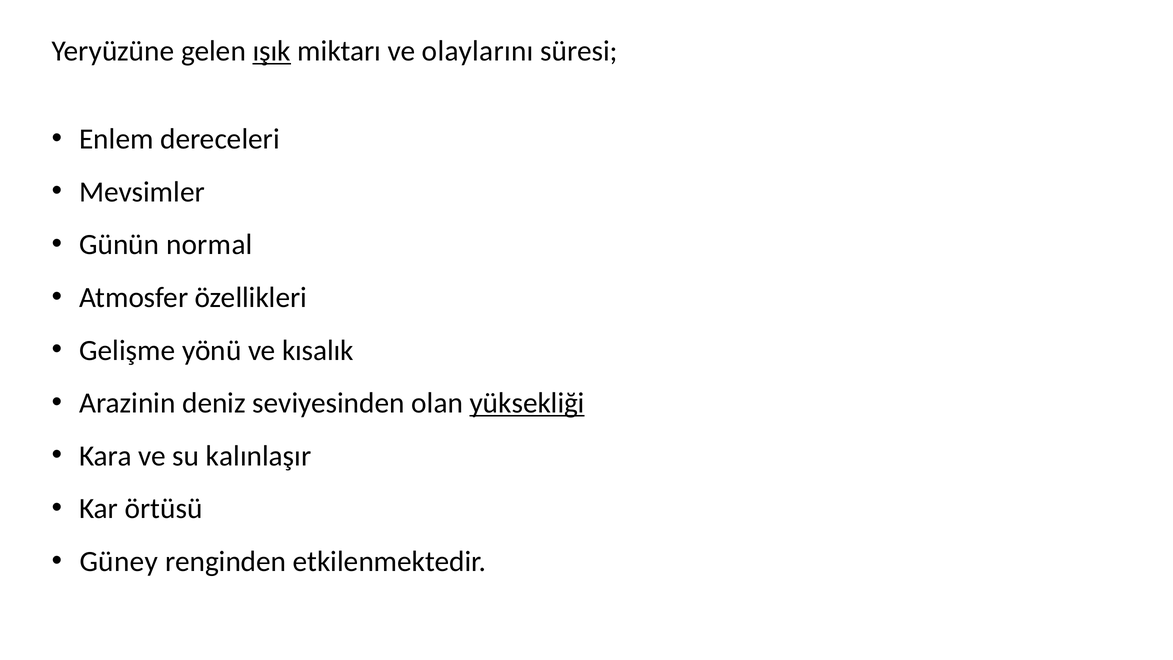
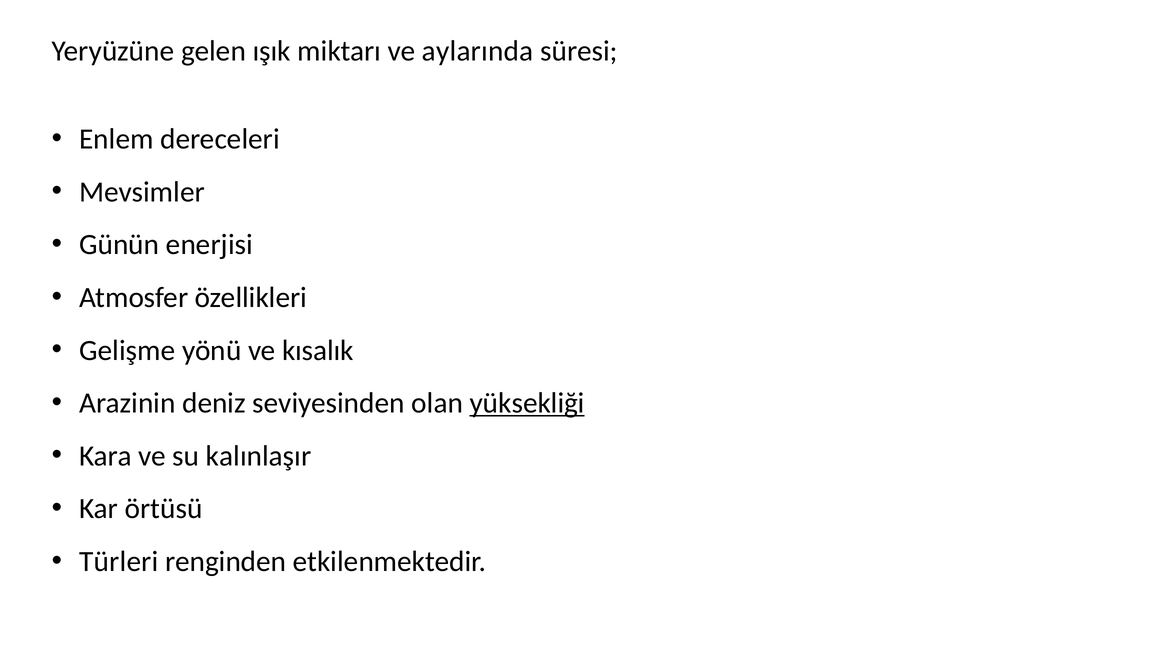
ışık underline: present -> none (272, 51)
olaylarını: olaylarını -> aylarında (478, 51)
normal: normal -> enerjisi (209, 245)
Güney: Güney -> Türleri (119, 561)
